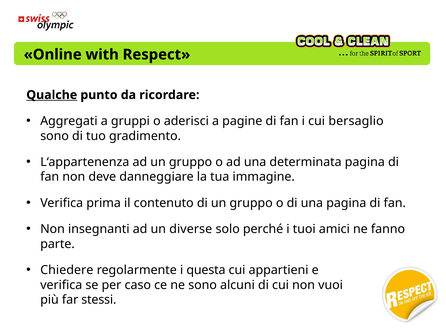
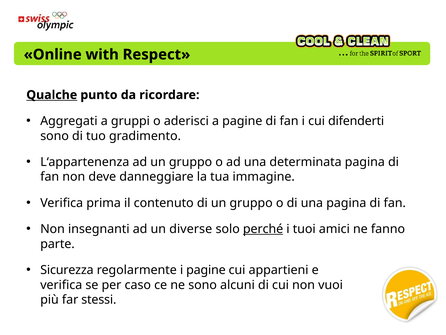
bersaglio: bersaglio -> difenderti (356, 121)
perché underline: none -> present (263, 229)
Chiedere: Chiedere -> Sicurezza (67, 270)
i questa: questa -> pagine (206, 270)
